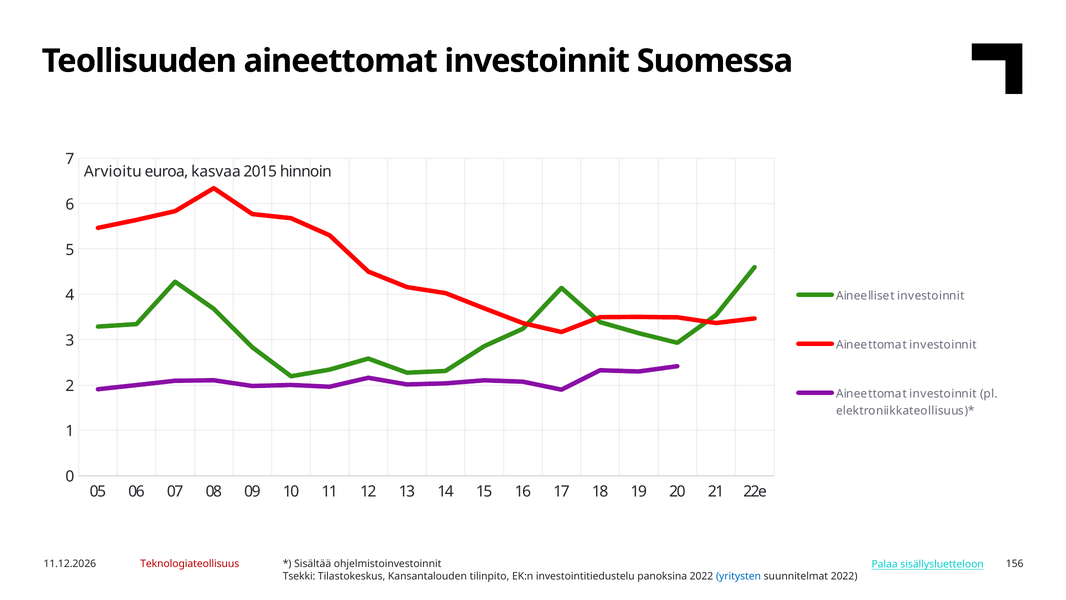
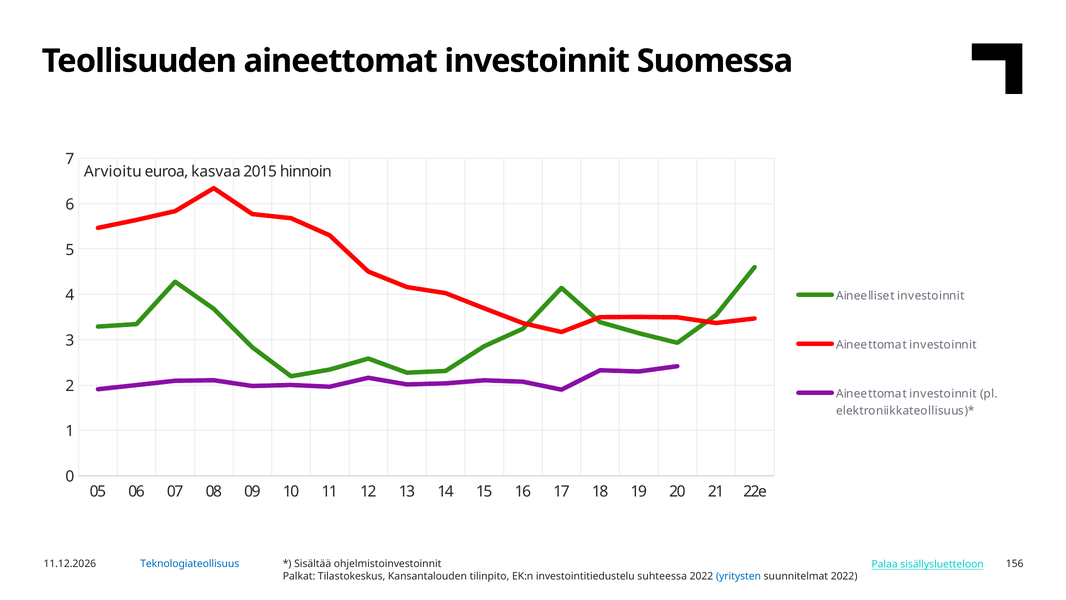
Teknologiateollisuus colour: red -> blue (190, 563)
Tsekki: Tsekki -> Palkat (299, 576)
panoksina: panoksina -> suhteessa (662, 576)
